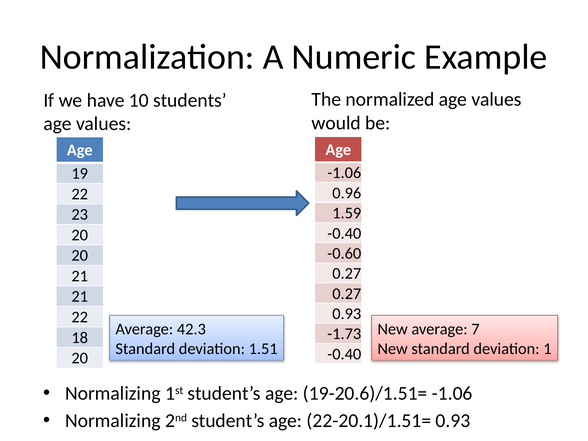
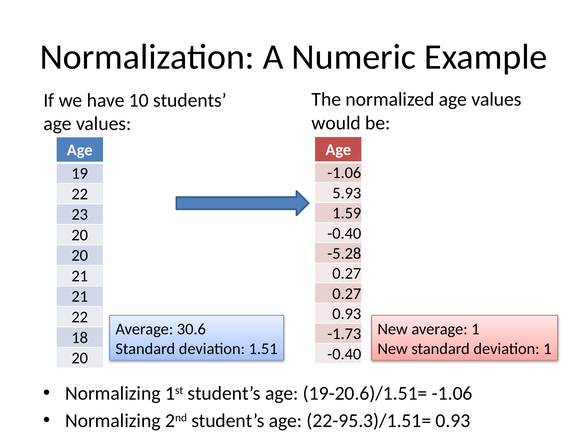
0.96: 0.96 -> 5.93 (347, 193)
-0.60: -0.60 -> -5.28 (344, 253)
42.3: 42.3 -> 30.6 (191, 329)
average 7: 7 -> 1 (475, 329)
22-20.1)/1.51=: 22-20.1)/1.51= -> 22-95.3)/1.51= (369, 421)
